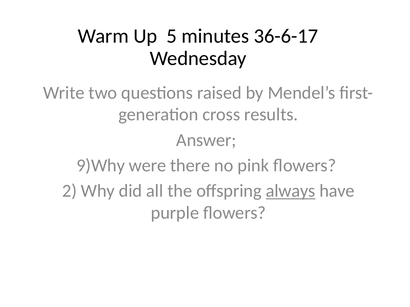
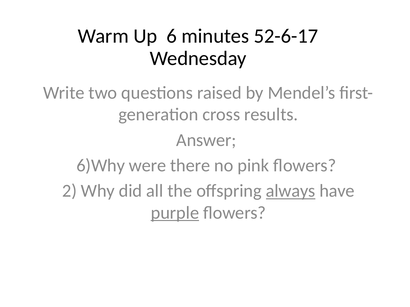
5: 5 -> 6 (172, 36)
36-6-17: 36-6-17 -> 52-6-17 (286, 36)
9)Why: 9)Why -> 6)Why (101, 166)
purple underline: none -> present (175, 213)
